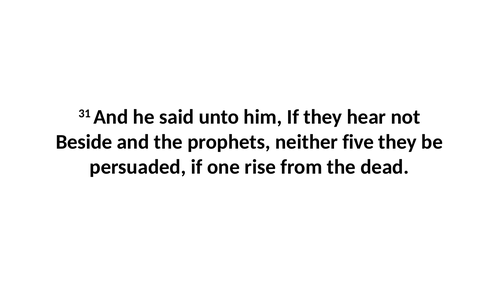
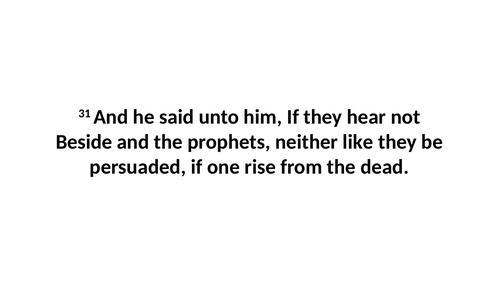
five: five -> like (358, 142)
